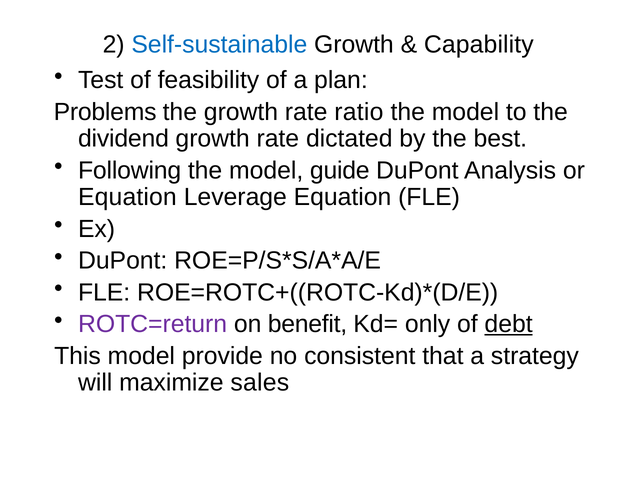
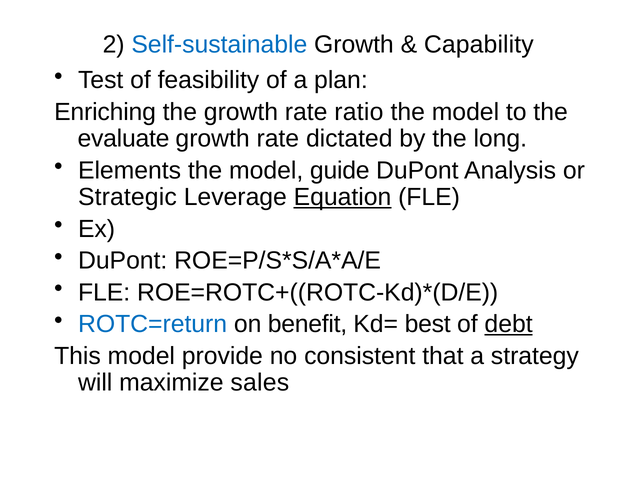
Problems: Problems -> Enriching (105, 112)
dividend: dividend -> evaluate (123, 139)
best: best -> long (500, 139)
Following: Following -> Elements (130, 170)
Equation: Equation -> Strategic (127, 197)
Equation underline: none -> present (342, 197)
ROTC=return colour: purple -> blue (153, 324)
only: only -> best (428, 324)
